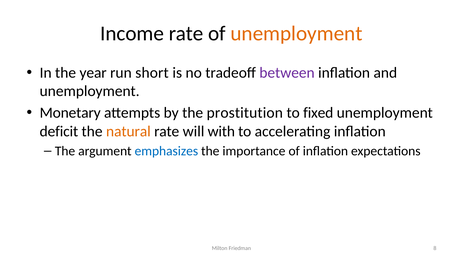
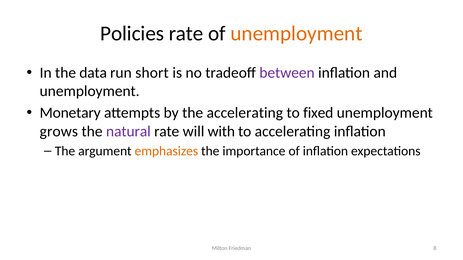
Income: Income -> Policies (132, 34)
year: year -> data (93, 73)
the prostitution: prostitution -> accelerating (245, 113)
deficit: deficit -> grows (59, 132)
natural colour: orange -> purple (128, 132)
emphasizes colour: blue -> orange (166, 151)
